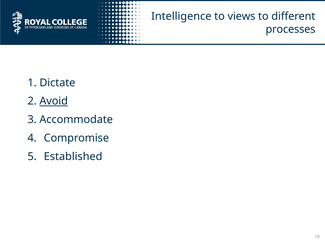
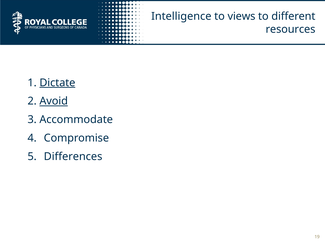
processes: processes -> resources (290, 29)
Dictate underline: none -> present (57, 83)
Established: Established -> Differences (73, 156)
